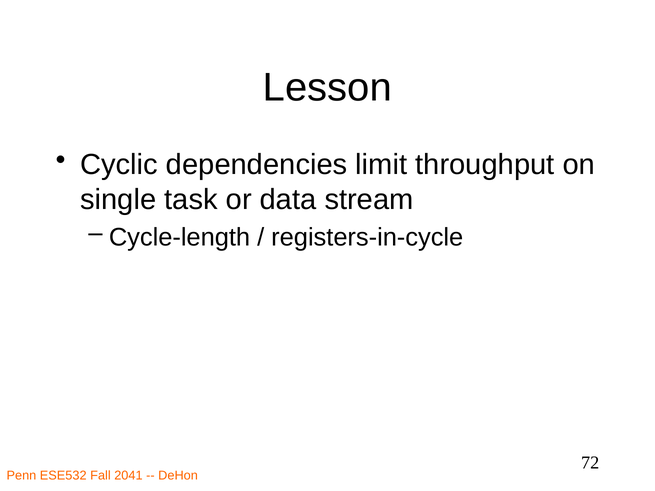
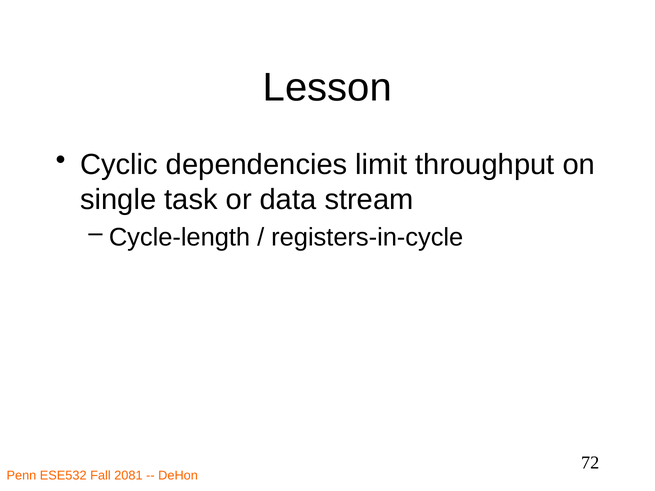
2041: 2041 -> 2081 (128, 476)
